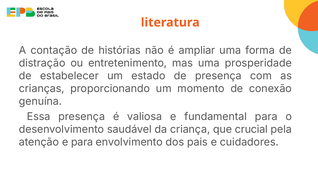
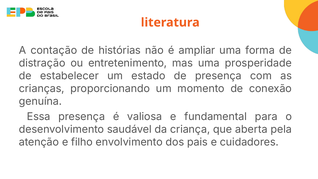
crucial: crucial -> aberta (251, 129)
e para: para -> filho (82, 142)
